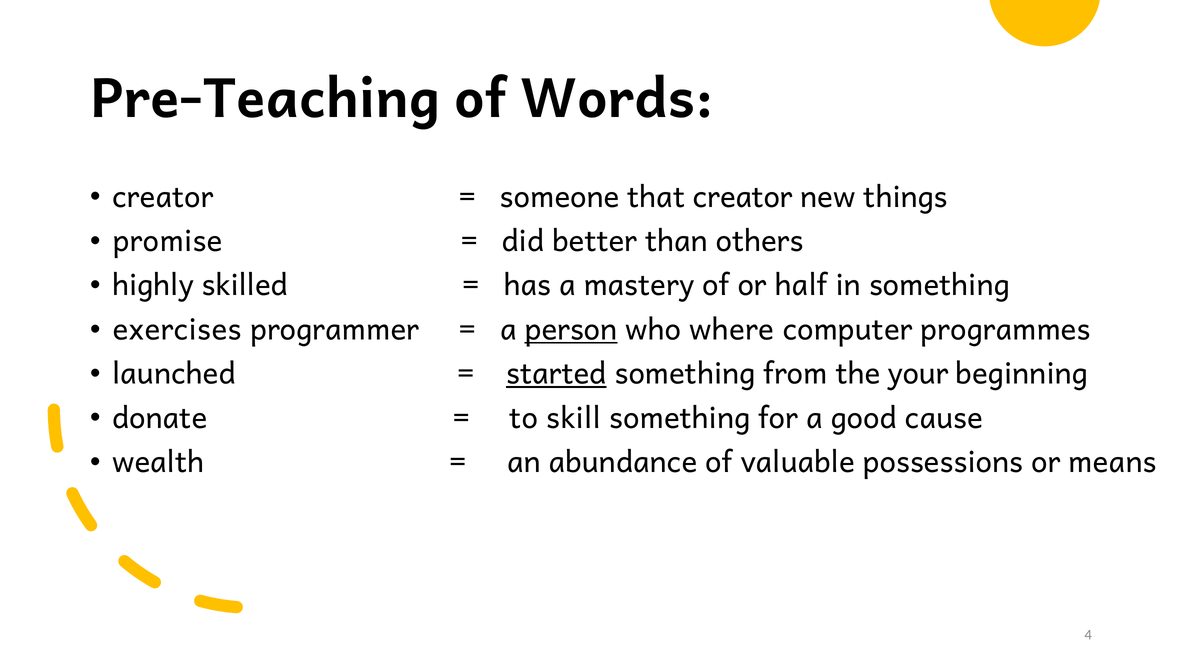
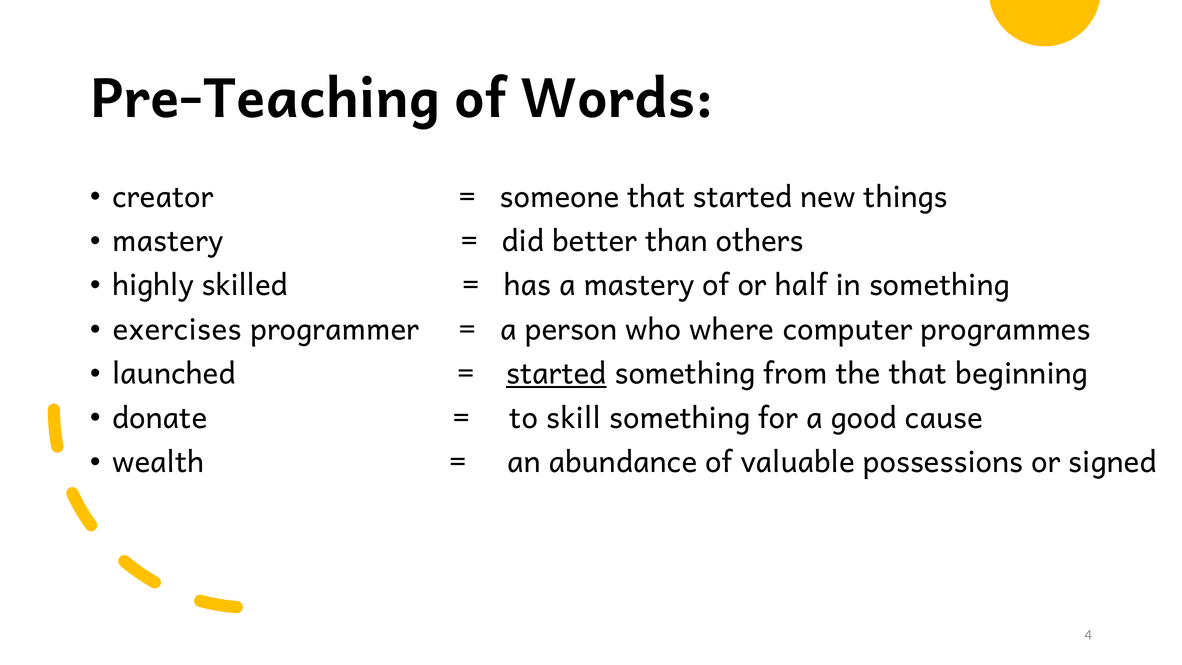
that creator: creator -> started (743, 197)
promise: promise -> mastery (168, 241)
person underline: present -> none (571, 330)
the your: your -> that (918, 374)
means: means -> signed (1113, 463)
